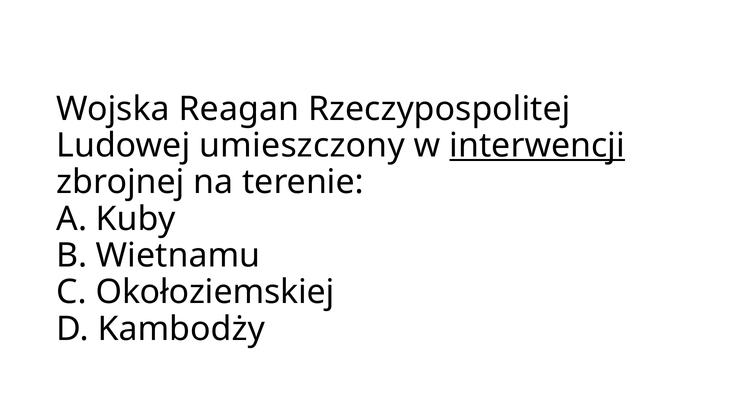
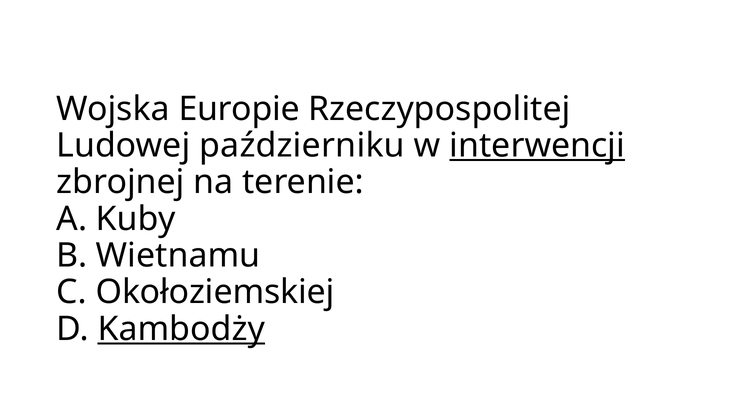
Reagan: Reagan -> Europie (239, 109)
umieszczony: umieszczony -> październiku (302, 146)
Kambodży underline: none -> present (181, 329)
